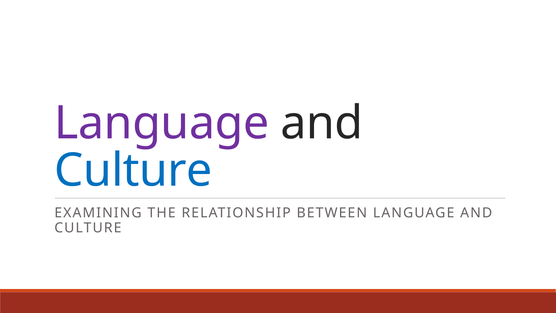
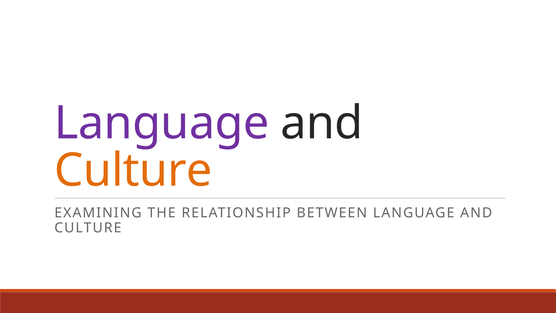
Culture colour: blue -> orange (133, 170)
